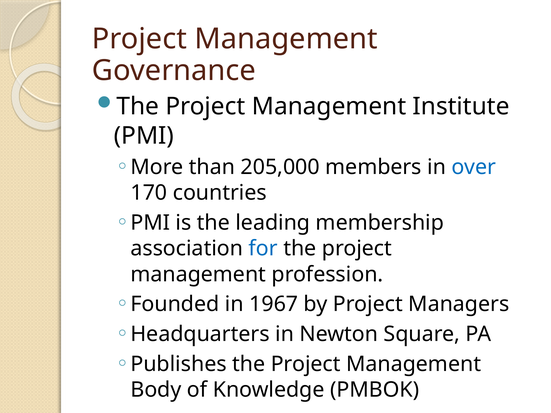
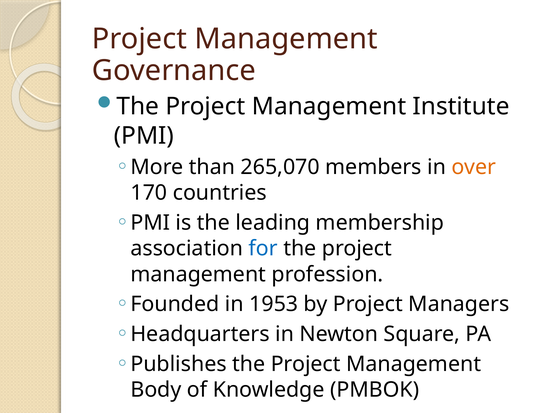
205,000: 205,000 -> 265,070 (280, 167)
over colour: blue -> orange (474, 167)
1967: 1967 -> 1953 (274, 304)
